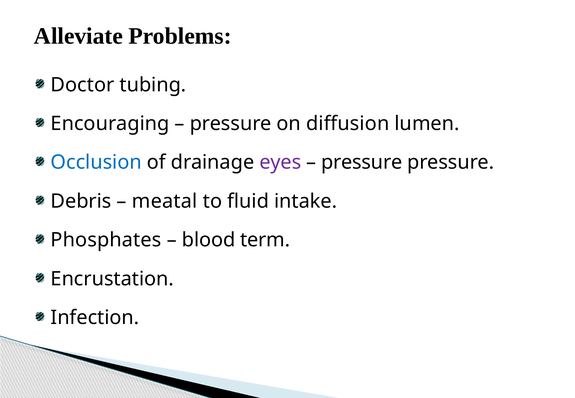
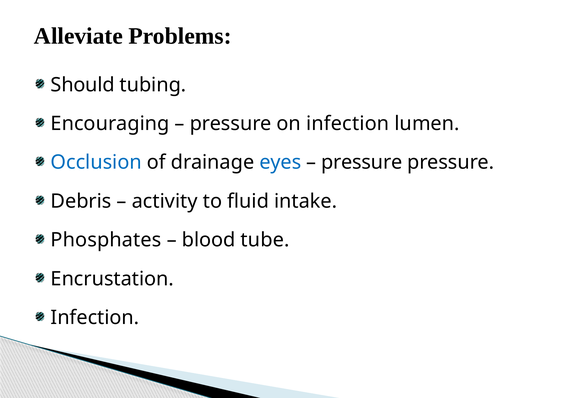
Doctor: Doctor -> Should (83, 85)
on diffusion: diffusion -> infection (348, 124)
eyes colour: purple -> blue (280, 162)
meatal: meatal -> activity (165, 201)
term: term -> tube (265, 240)
